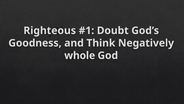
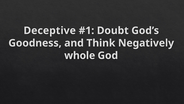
Righteous: Righteous -> Deceptive (50, 30)
